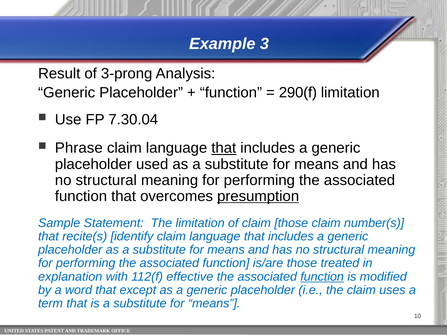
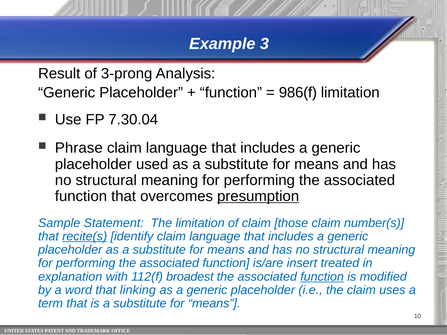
290(f: 290(f -> 986(f (298, 93)
that underline: present -> none (224, 148)
recite(s underline: none -> present (85, 237)
is/are those: those -> insert (302, 263)
effective: effective -> broadest (190, 277)
except: except -> linking (138, 290)
